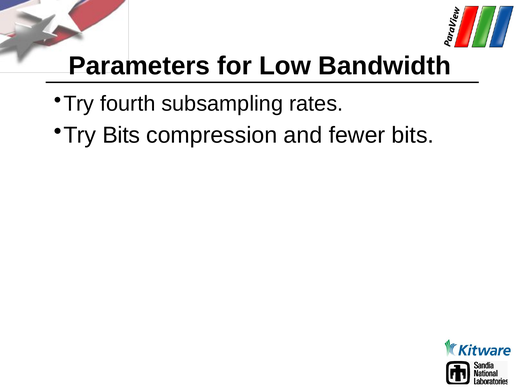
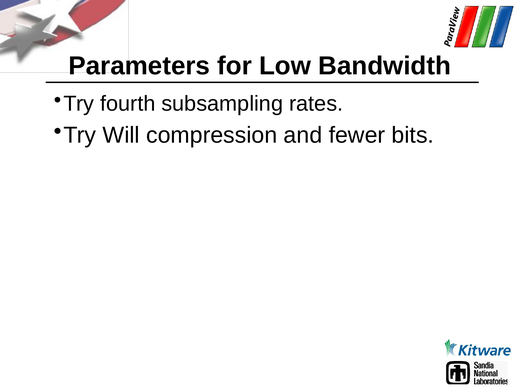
Try Bits: Bits -> Will (121, 135)
